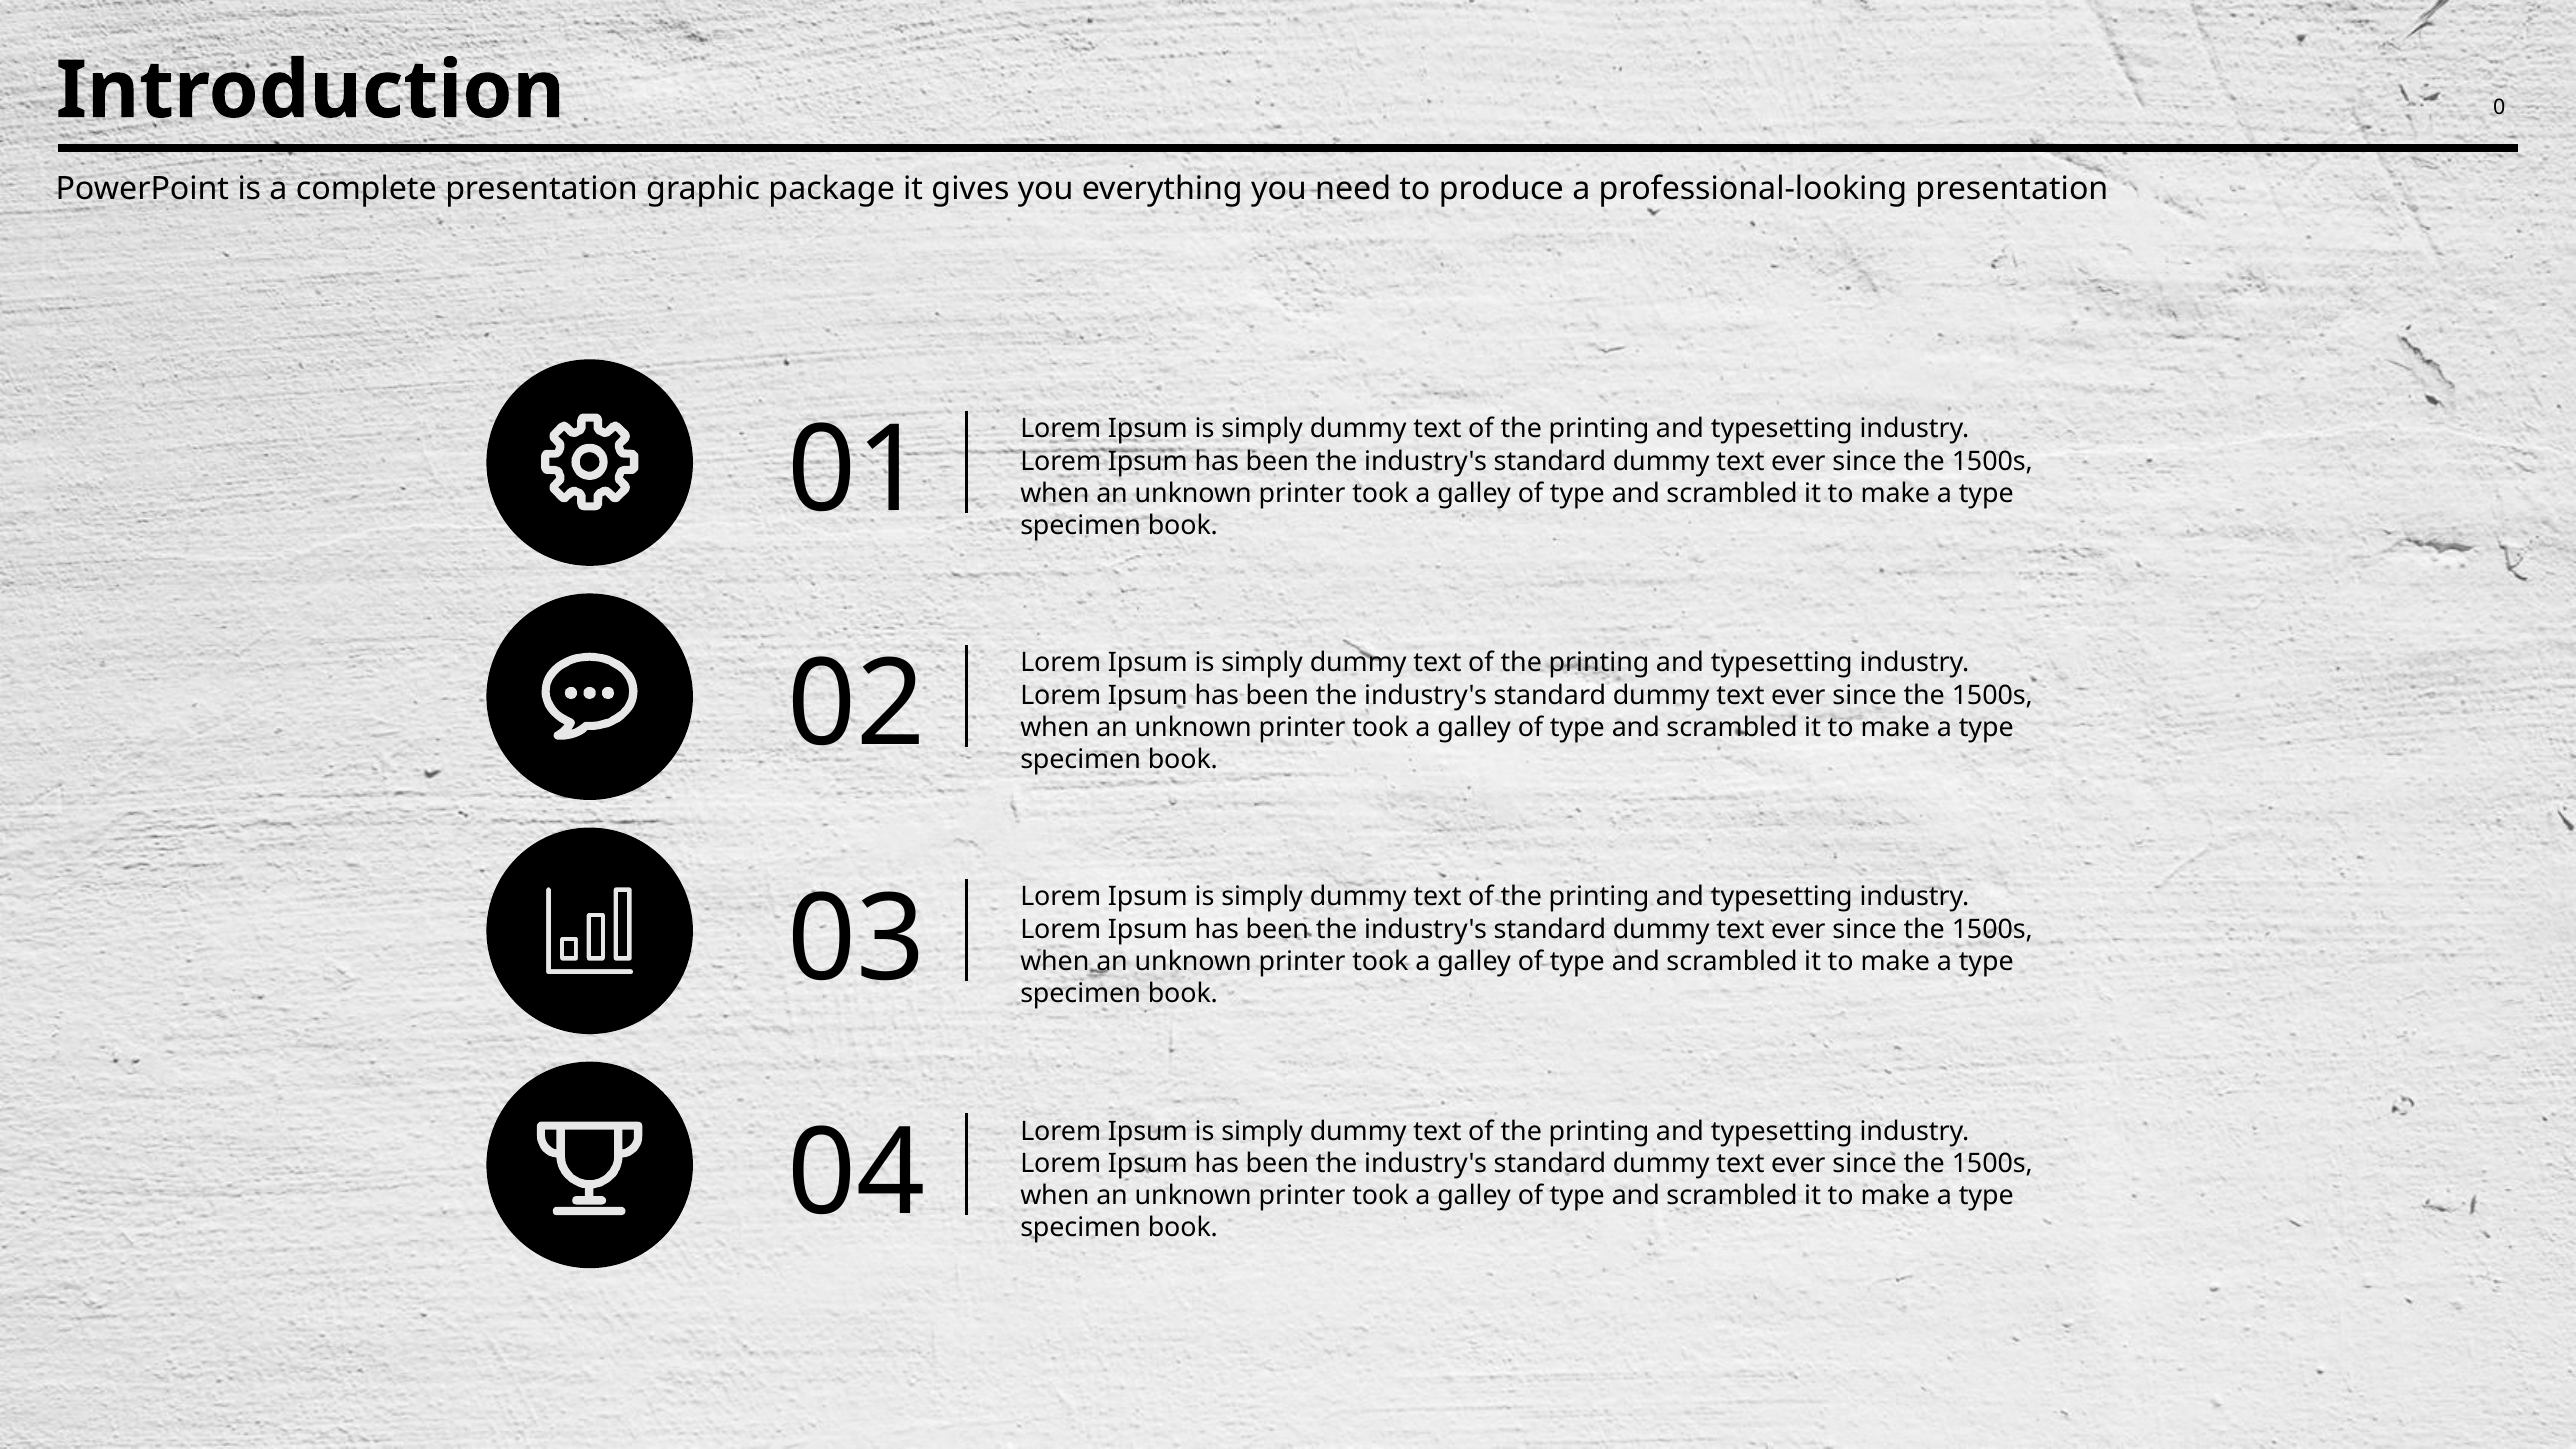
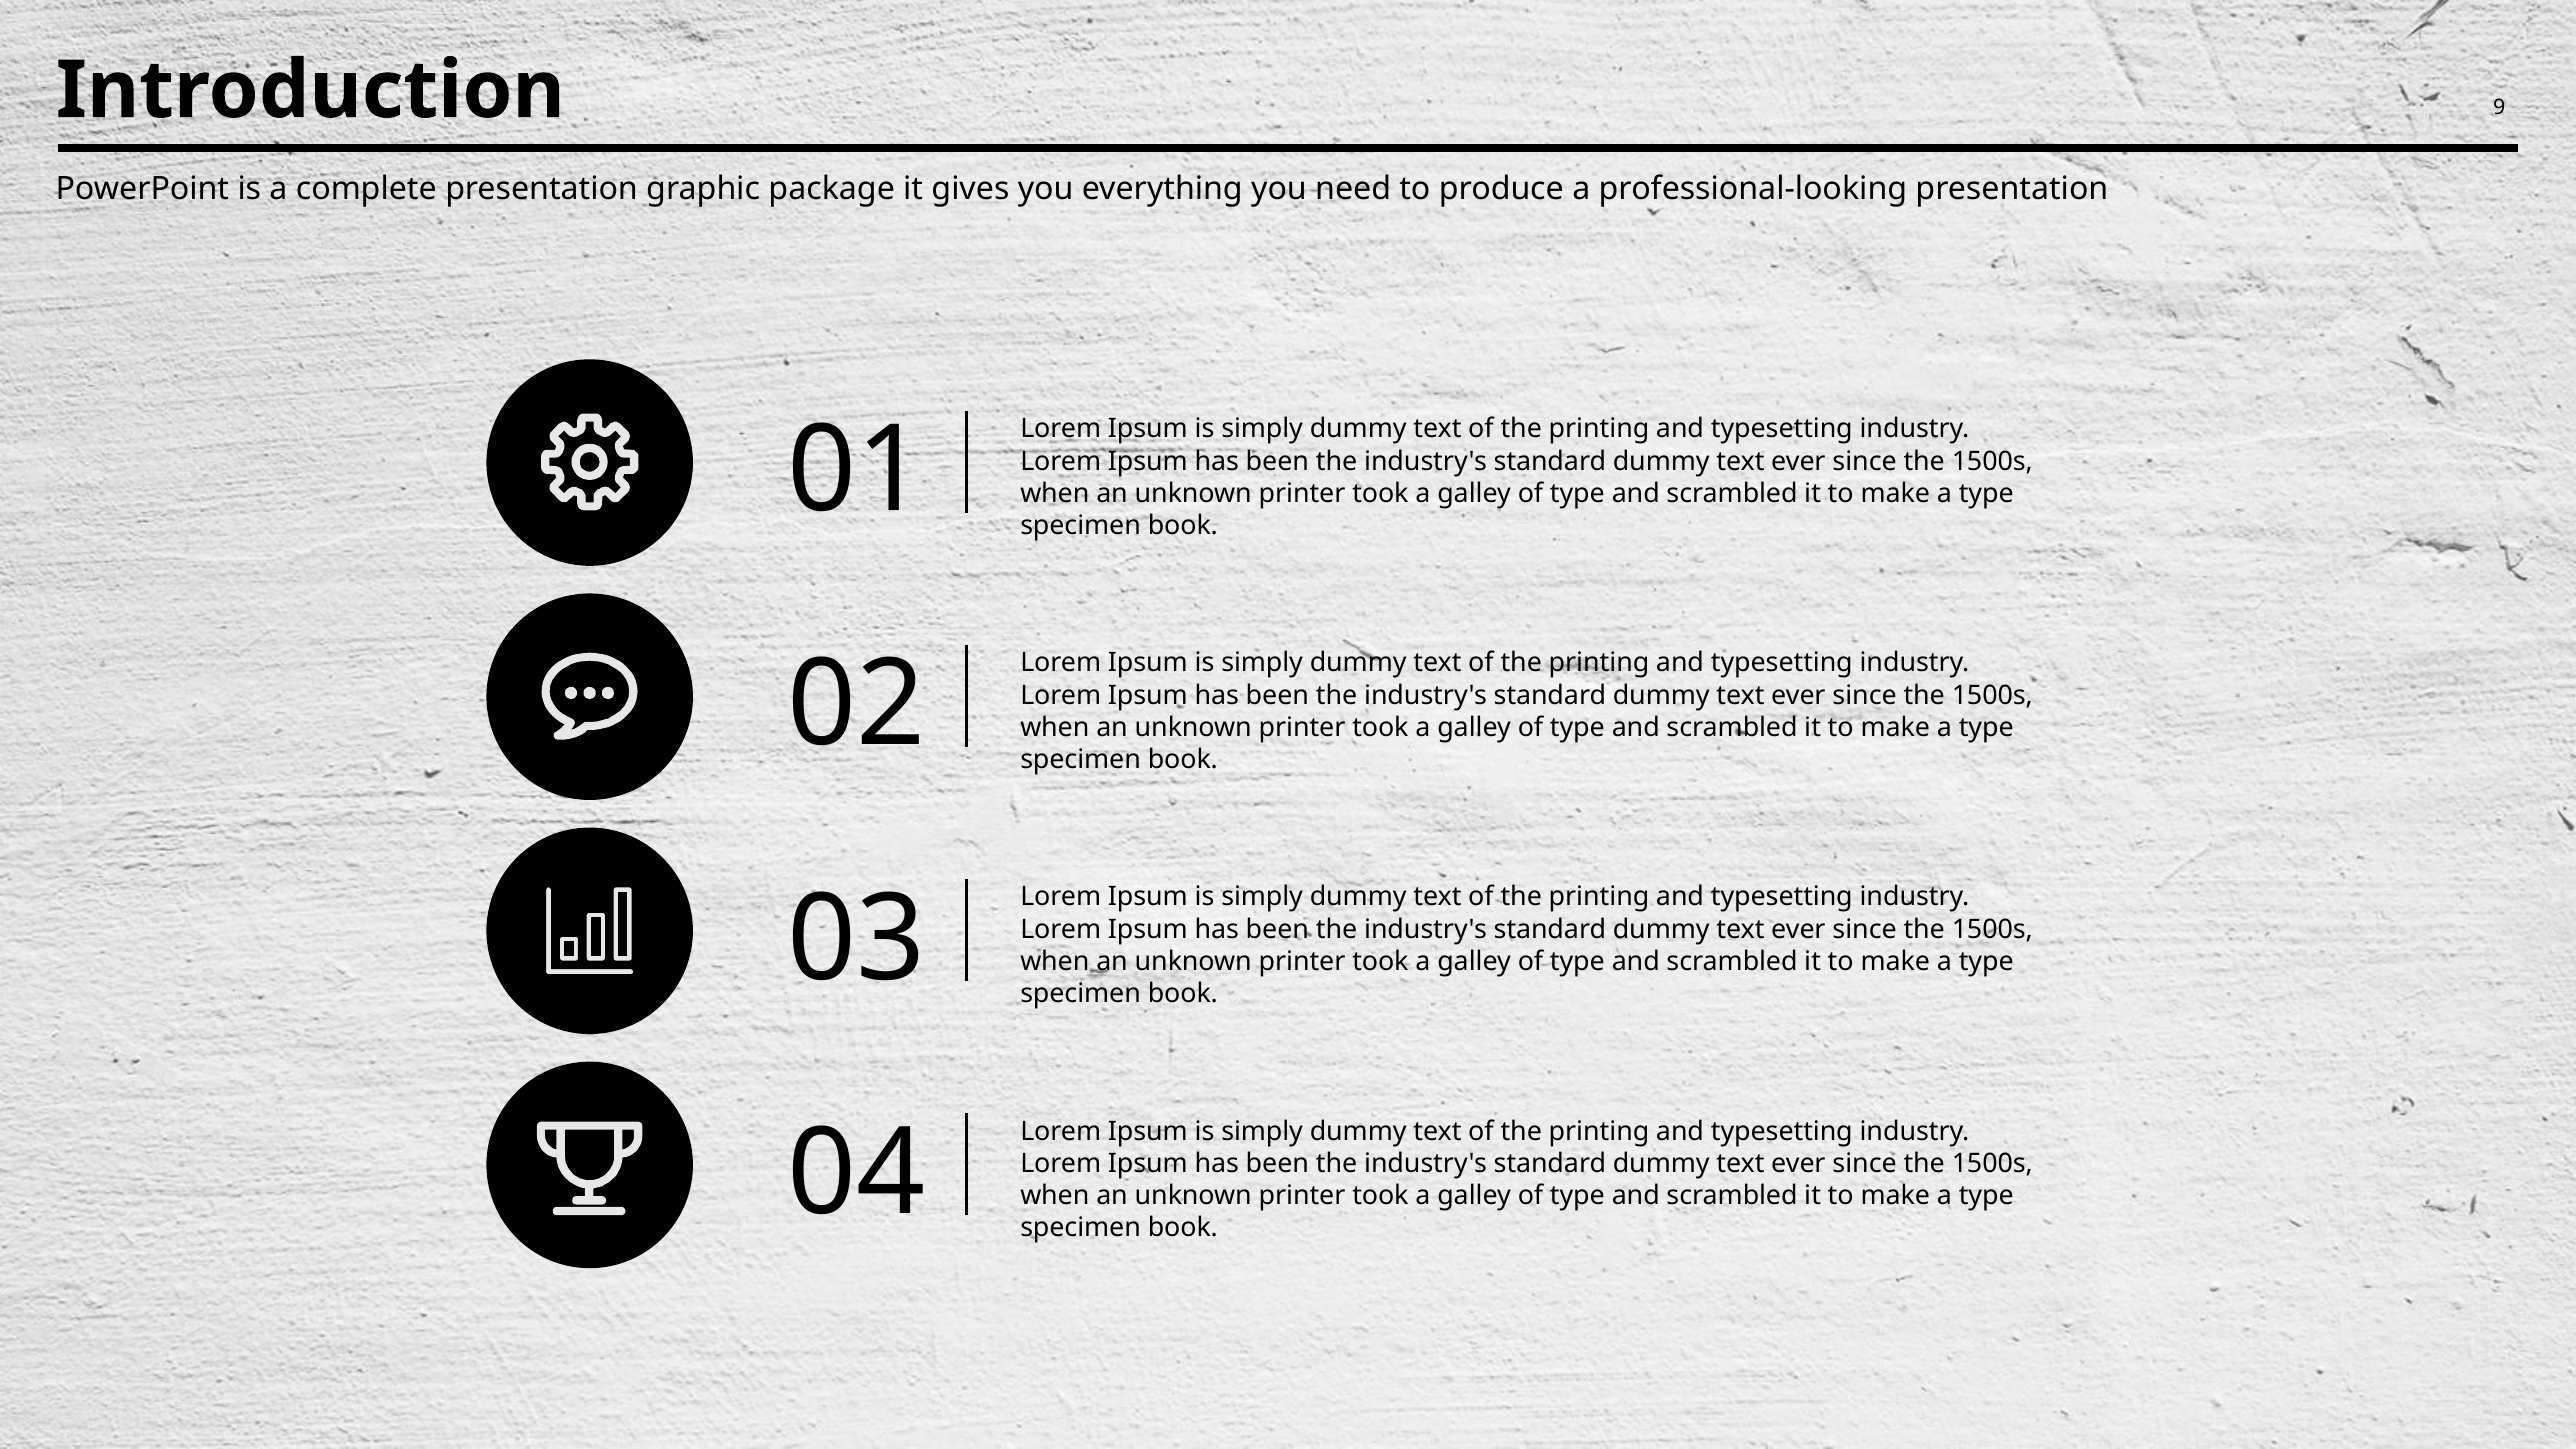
0: 0 -> 9 (2499, 108)
